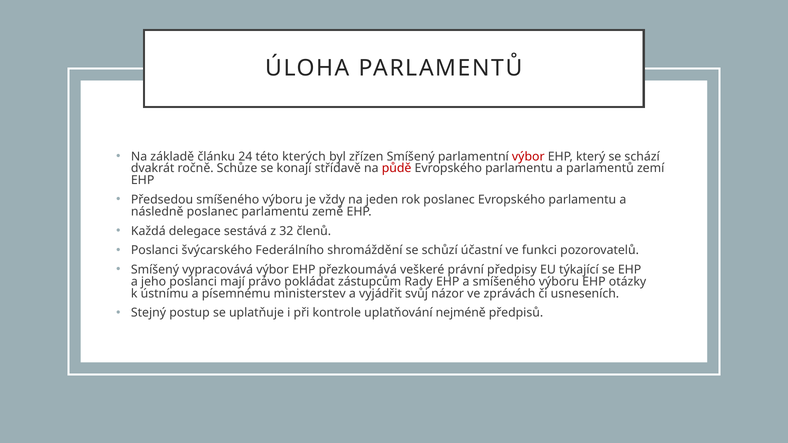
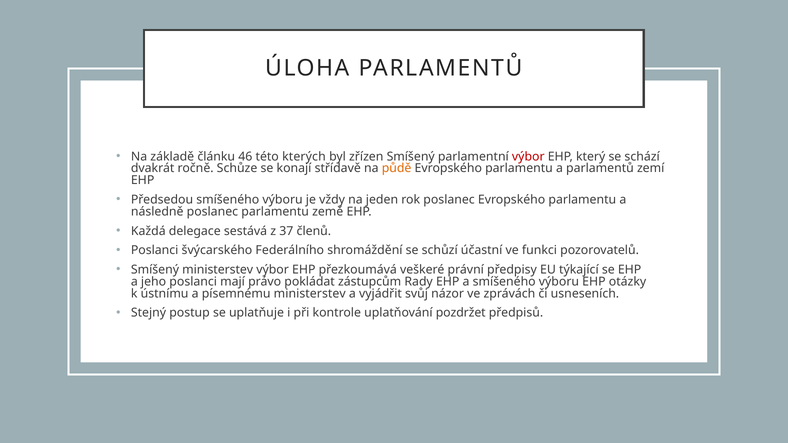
24: 24 -> 46 (245, 157)
půdě colour: red -> orange (397, 169)
32: 32 -> 37 (286, 231)
Smíšený vypracovává: vypracovává -> ministerstev (218, 270)
nejméně: nejméně -> pozdržet (461, 313)
